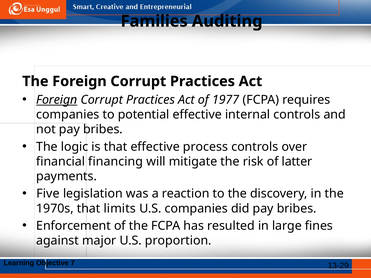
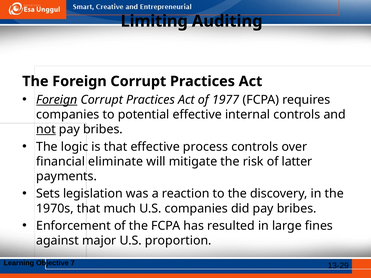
Families: Families -> Limiting (154, 21)
not underline: none -> present (46, 130)
financing: financing -> eliminate (116, 162)
Five: Five -> Sets (48, 194)
limits: limits -> much (120, 209)
